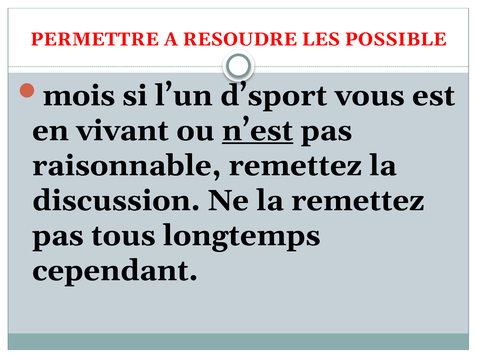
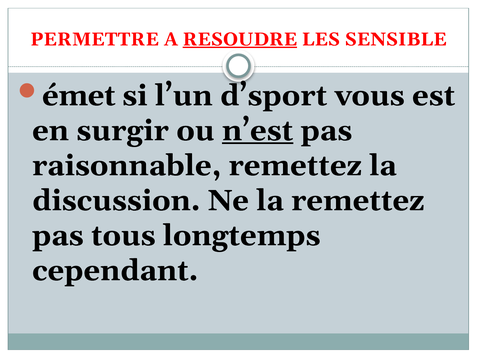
RESOUDRE underline: none -> present (240, 39)
POSSIBLE: POSSIBLE -> SENSIBLE (396, 39)
mois: mois -> émet (79, 96)
vivant: vivant -> surgir (123, 131)
